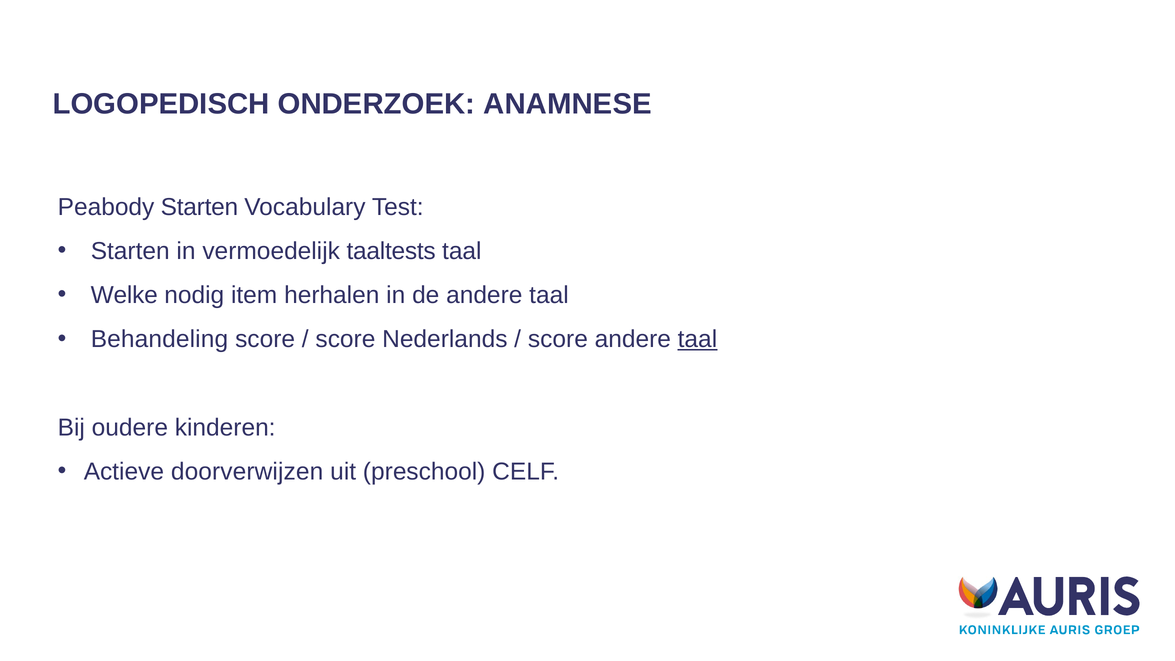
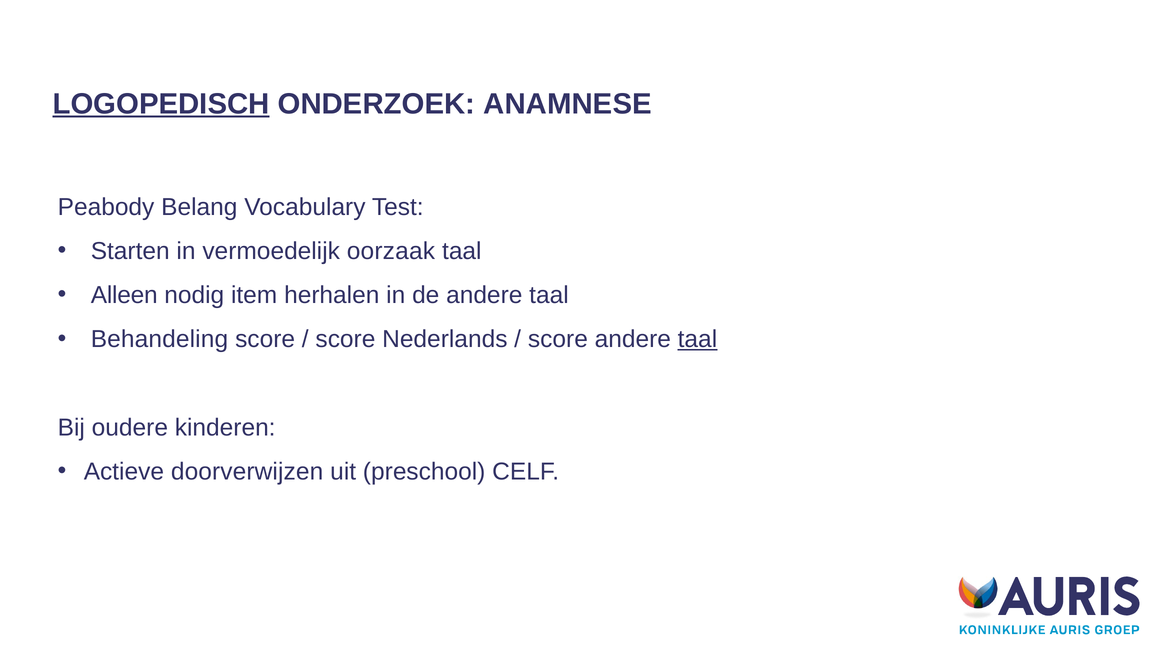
LOGOPEDISCH underline: none -> present (161, 104)
Peabody Starten: Starten -> Belang (199, 207)
taaltests: taaltests -> oorzaak (391, 251)
Welke: Welke -> Alleen (124, 295)
